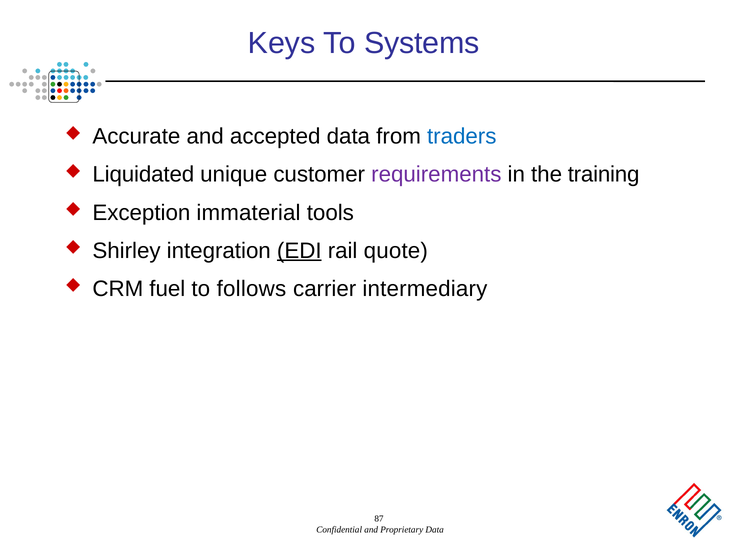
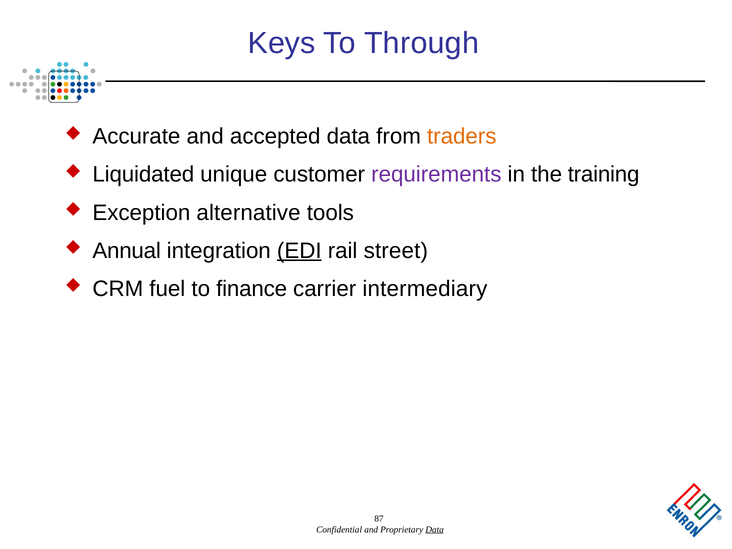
Systems: Systems -> Through (422, 43)
traders colour: blue -> orange (462, 137)
immaterial: immaterial -> alternative (249, 213)
Shirley: Shirley -> Annual (127, 251)
quote: quote -> street (396, 251)
follows: follows -> finance (252, 289)
Data underline: none -> present (435, 529)
